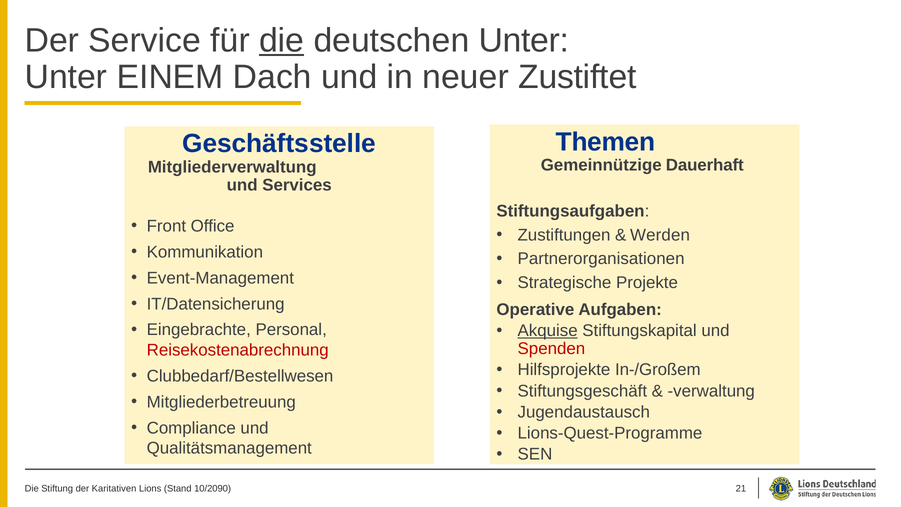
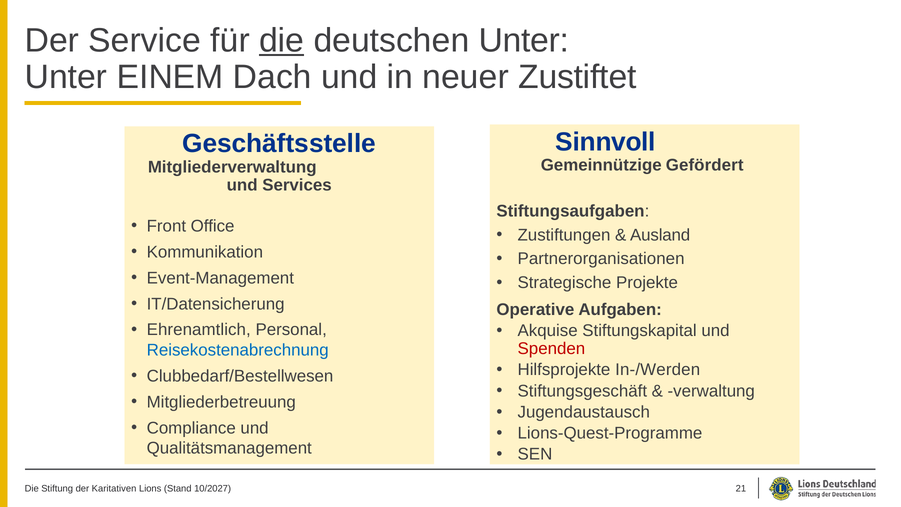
Themen: Themen -> Sinnvoll (606, 142)
Dauerhaft: Dauerhaft -> Gefördert (705, 165)
Werden: Werden -> Ausland (660, 235)
Eingebrachte: Eingebrachte -> Ehrenamtlich (199, 330)
Akquise underline: present -> none (548, 330)
Reisekostenabrechnung colour: red -> blue (238, 350)
In-/Großem: In-/Großem -> In-/Werden (658, 370)
10/2090: 10/2090 -> 10/2027 (213, 489)
